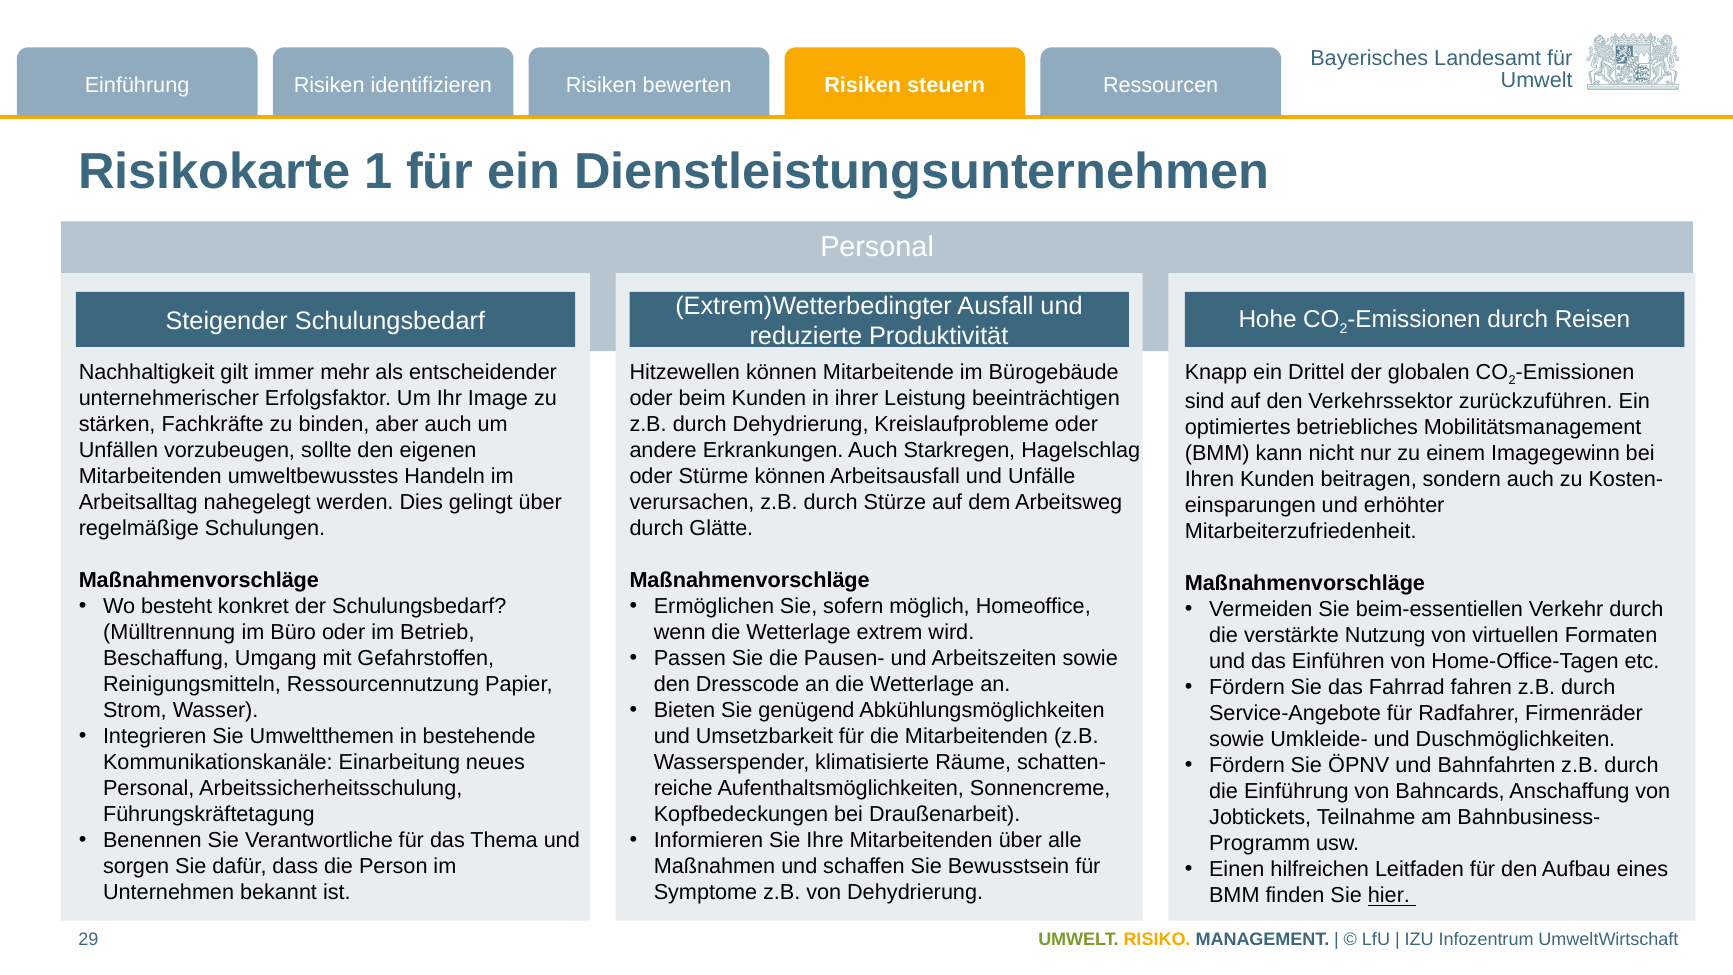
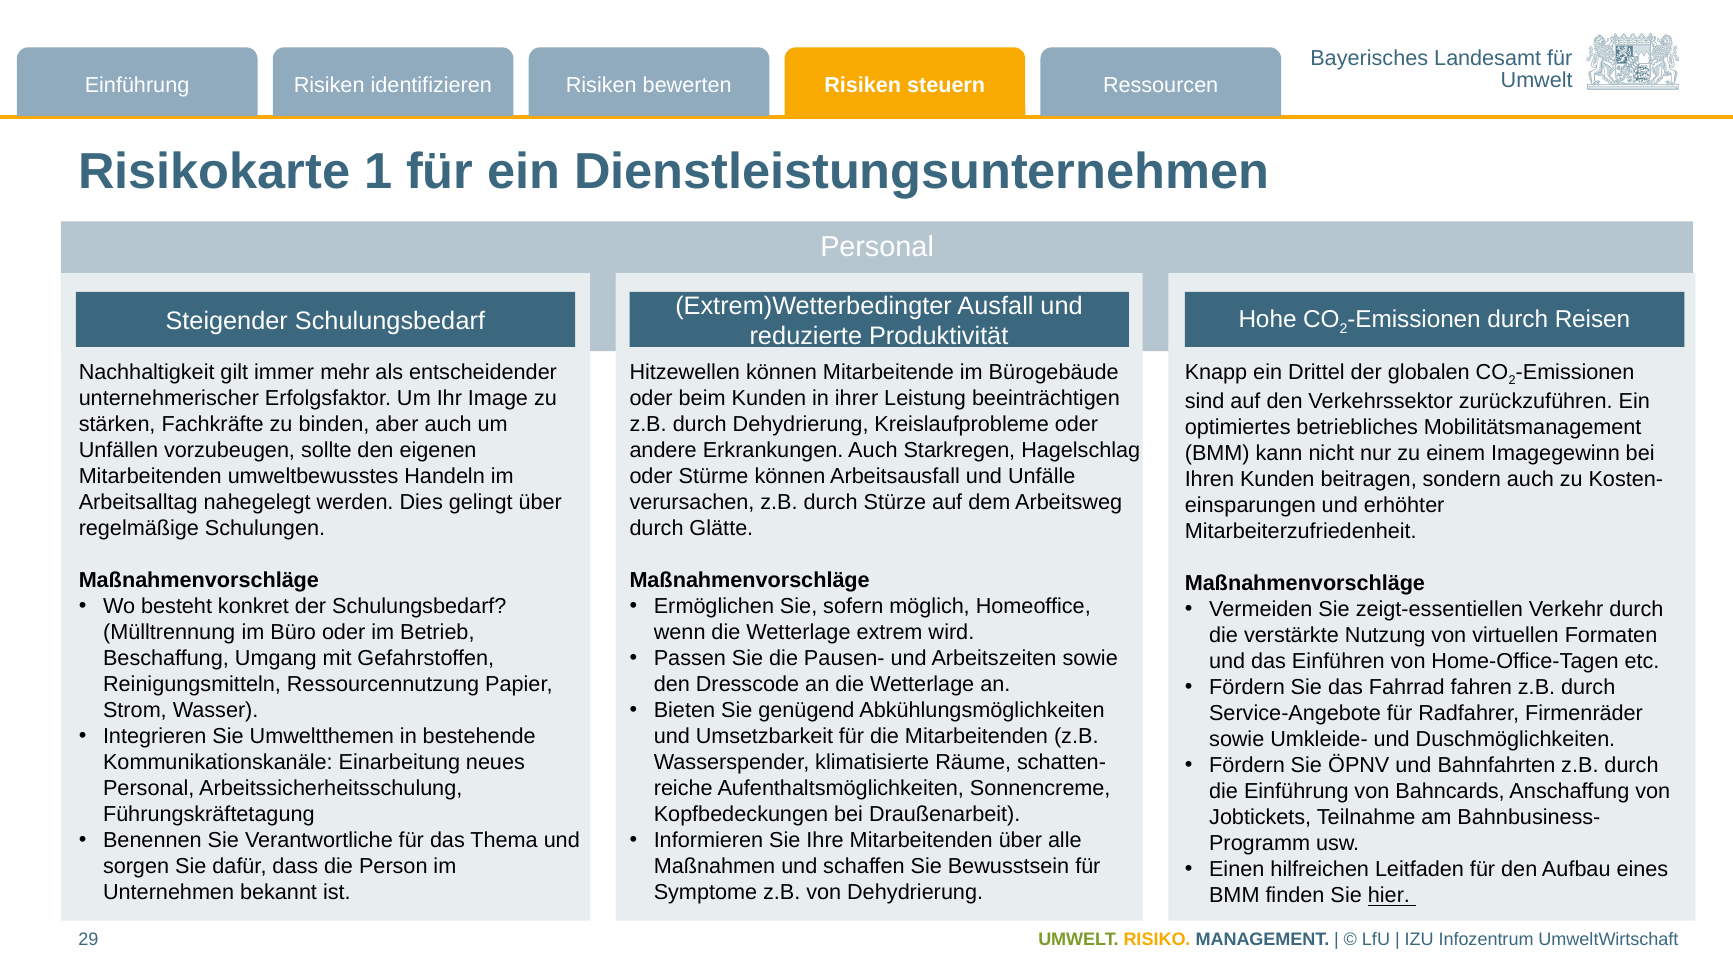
beim-essentiellen: beim-essentiellen -> zeigt-essentiellen (1439, 610)
